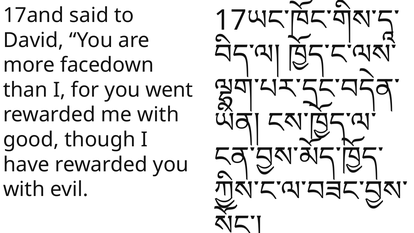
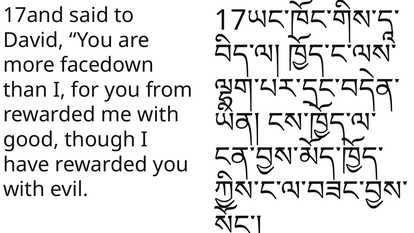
went: went -> from (169, 90)
